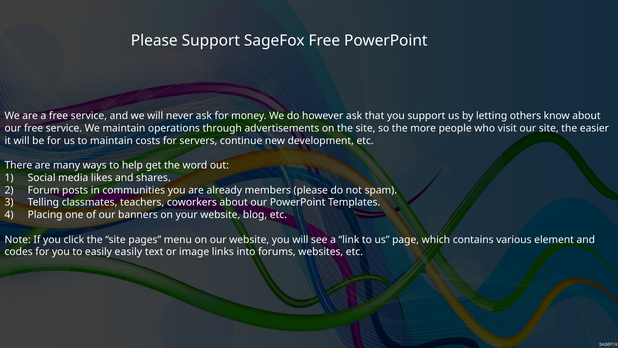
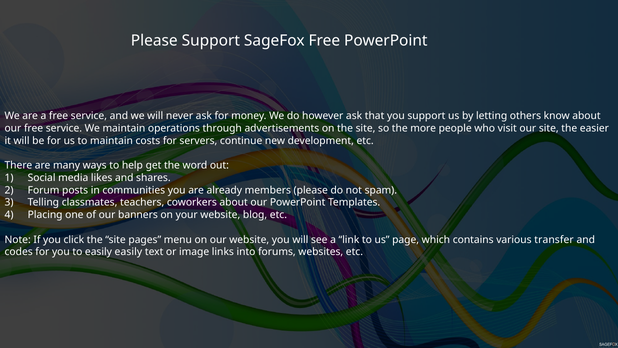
element: element -> transfer (554, 239)
